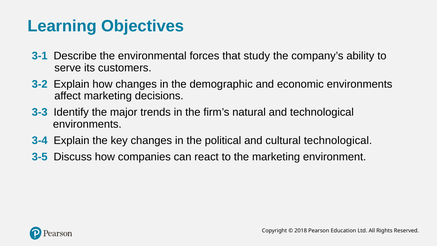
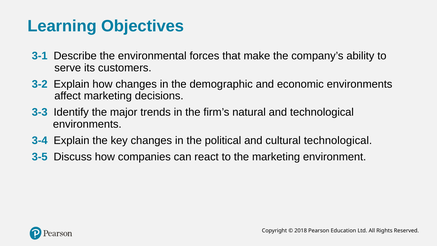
study: study -> make (257, 56)
